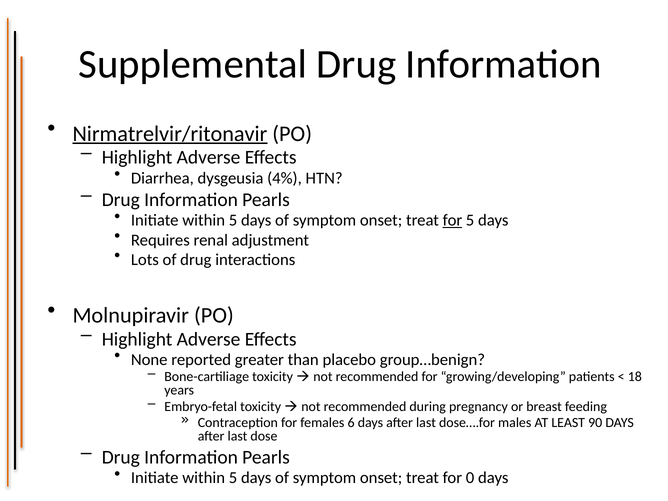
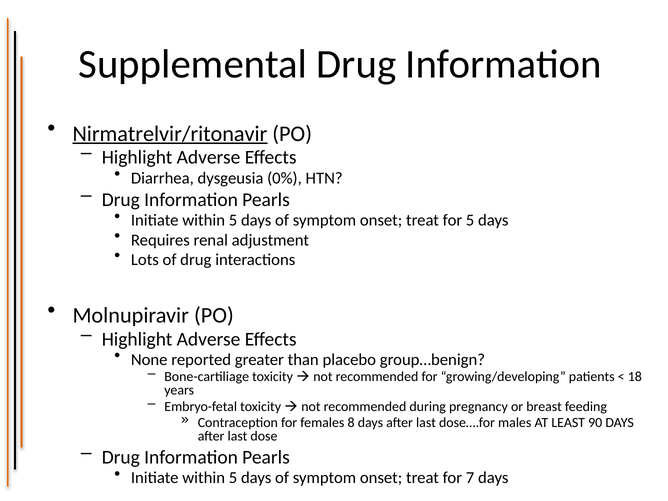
4%: 4% -> 0% (285, 178)
for underline: present -> none (452, 220)
6: 6 -> 8 (351, 423)
0: 0 -> 7 (470, 478)
